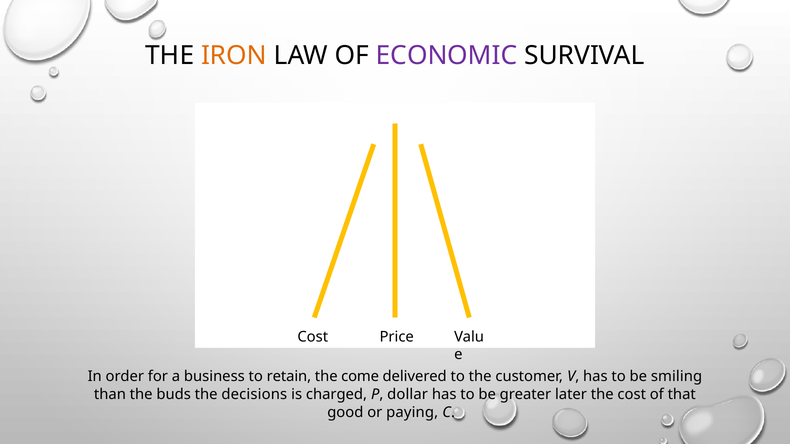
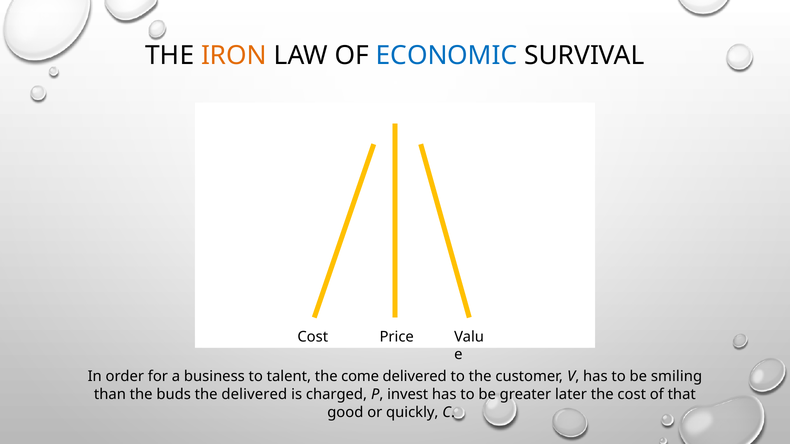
ECONOMIC colour: purple -> blue (447, 56)
retain: retain -> talent (289, 377)
the decisions: decisions -> delivered (254, 395)
dollar: dollar -> invest (408, 395)
paying: paying -> quickly (412, 412)
